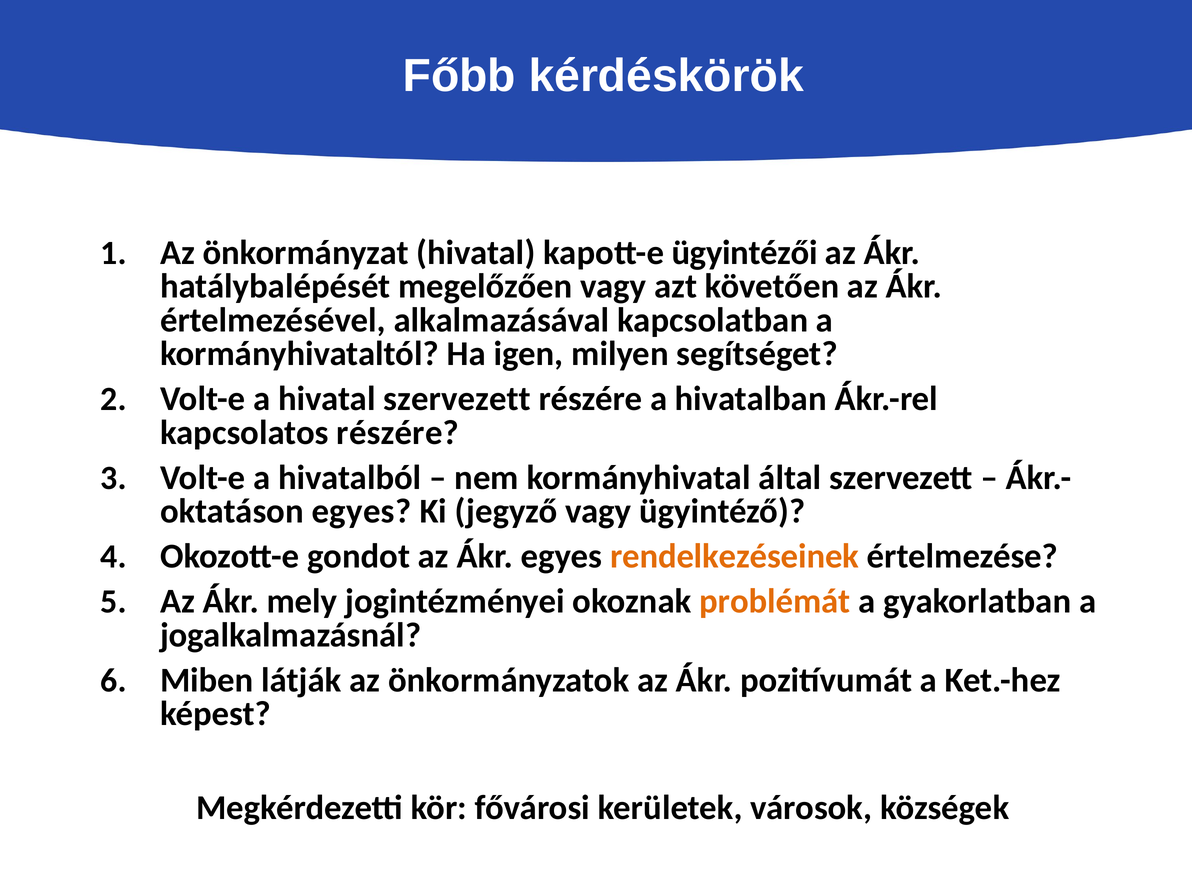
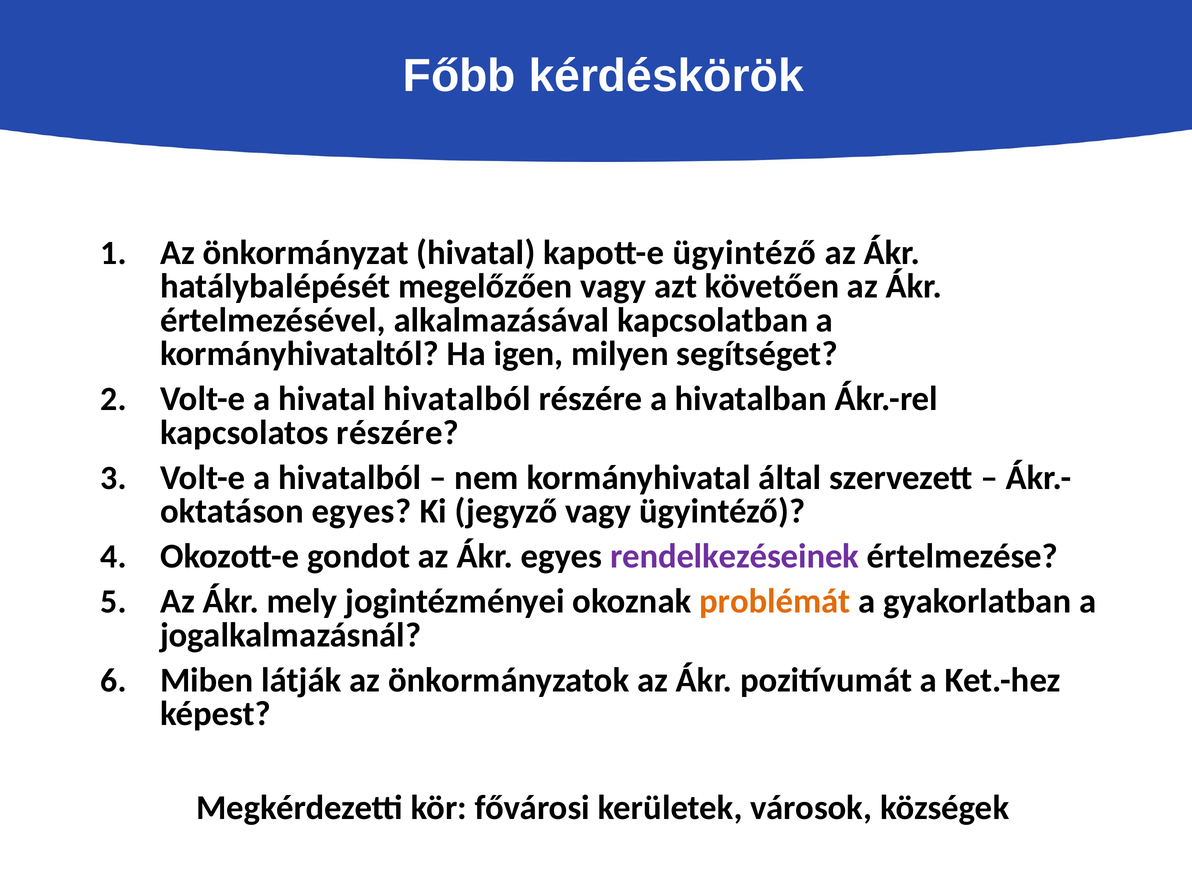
kapott-e ügyintézői: ügyintézői -> ügyintéző (744, 253)
hivatal szervezett: szervezett -> hivatalból (457, 399)
rendelkezéseinek colour: orange -> purple (735, 556)
